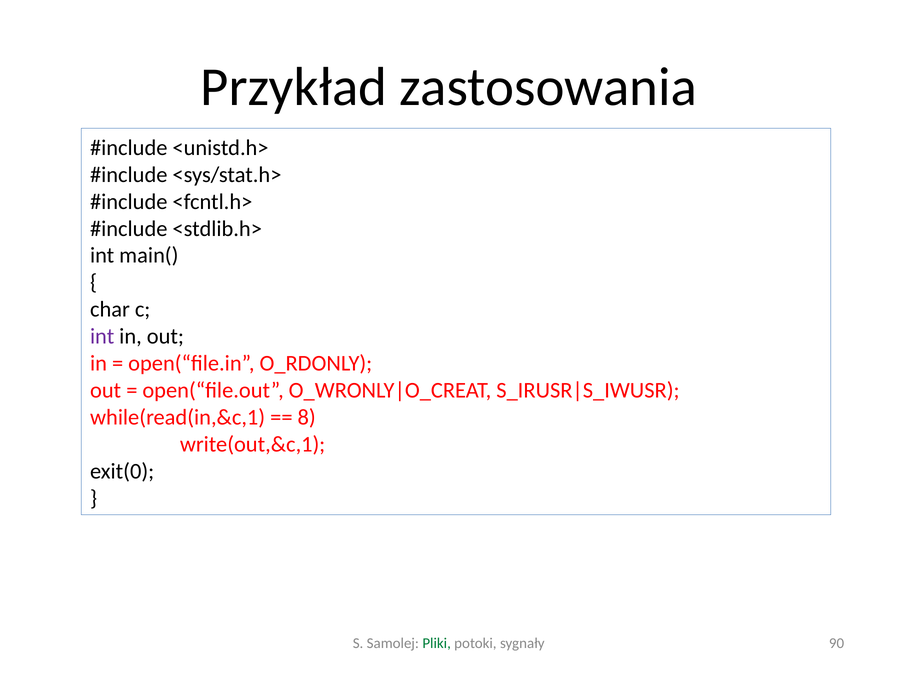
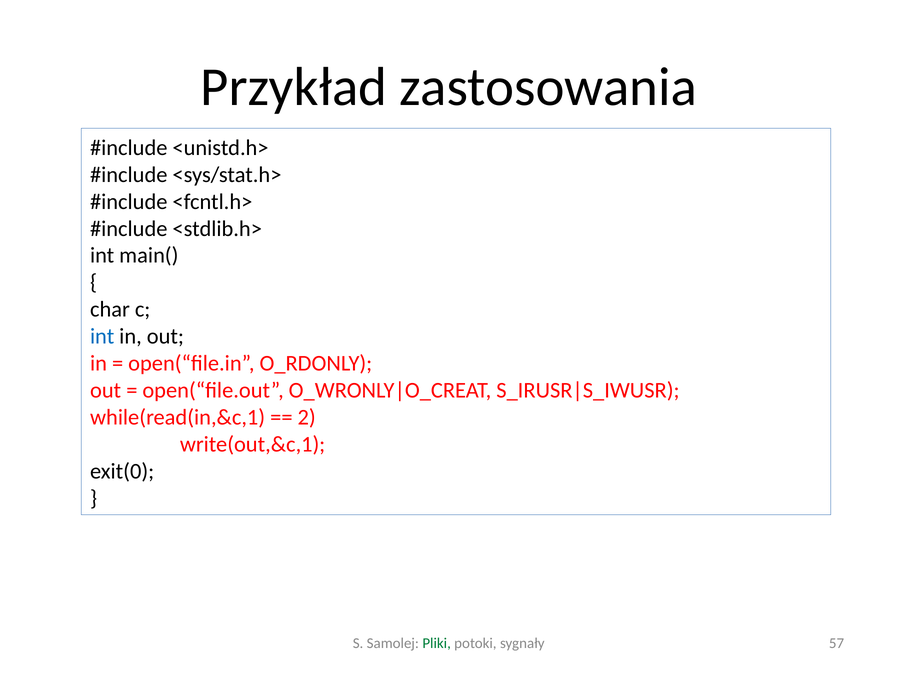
int colour: purple -> blue (102, 336)
8: 8 -> 2 (307, 417)
90: 90 -> 57 (837, 643)
